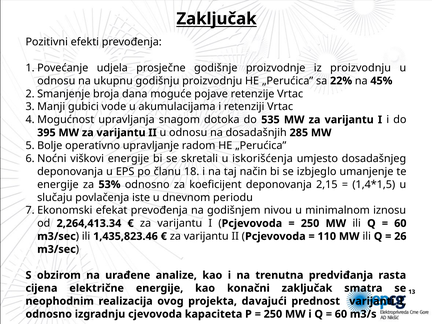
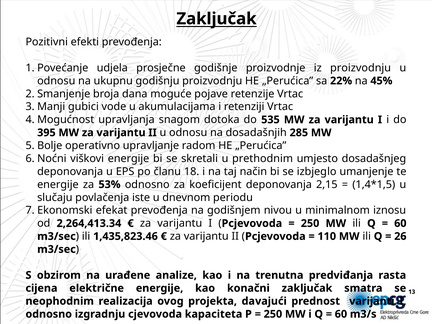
iskorišćenja: iskorišćenja -> prethodnim (263, 159)
